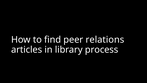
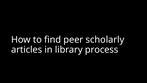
relations: relations -> scholarly (105, 40)
